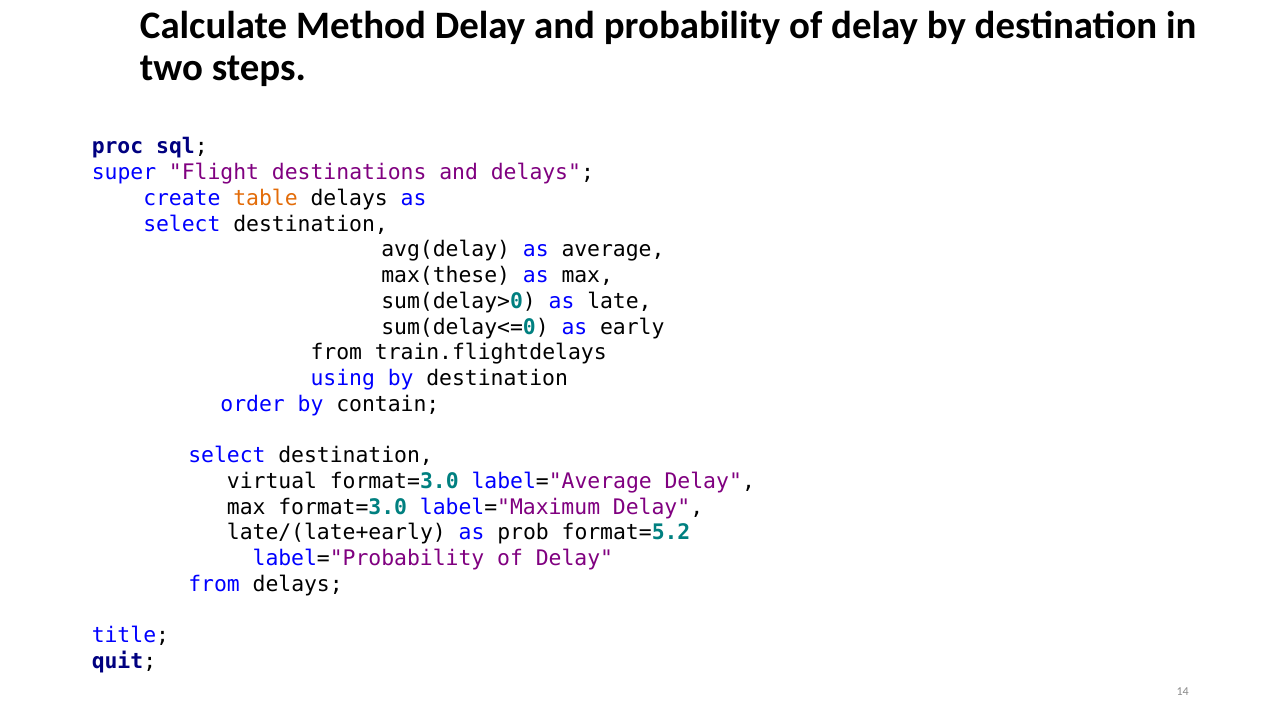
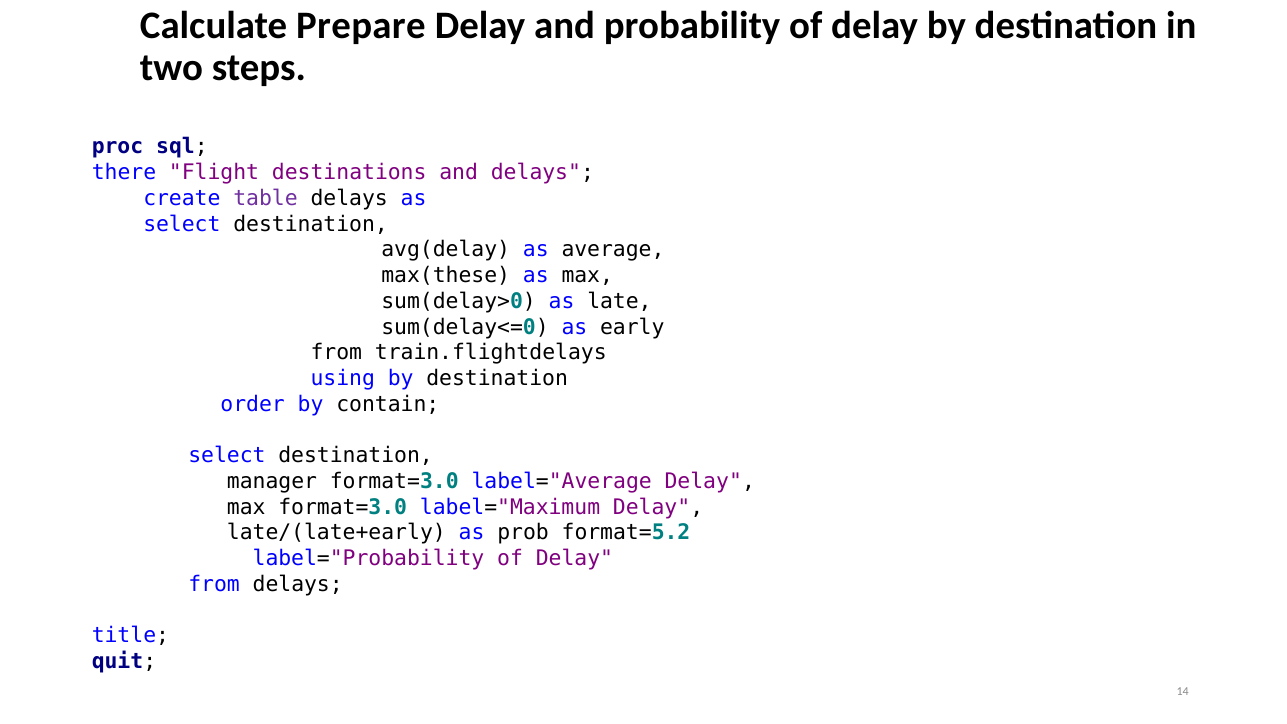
Method: Method -> Prepare (361, 26)
super: super -> there (124, 173)
table colour: orange -> purple (266, 198)
virtual: virtual -> manager (272, 481)
